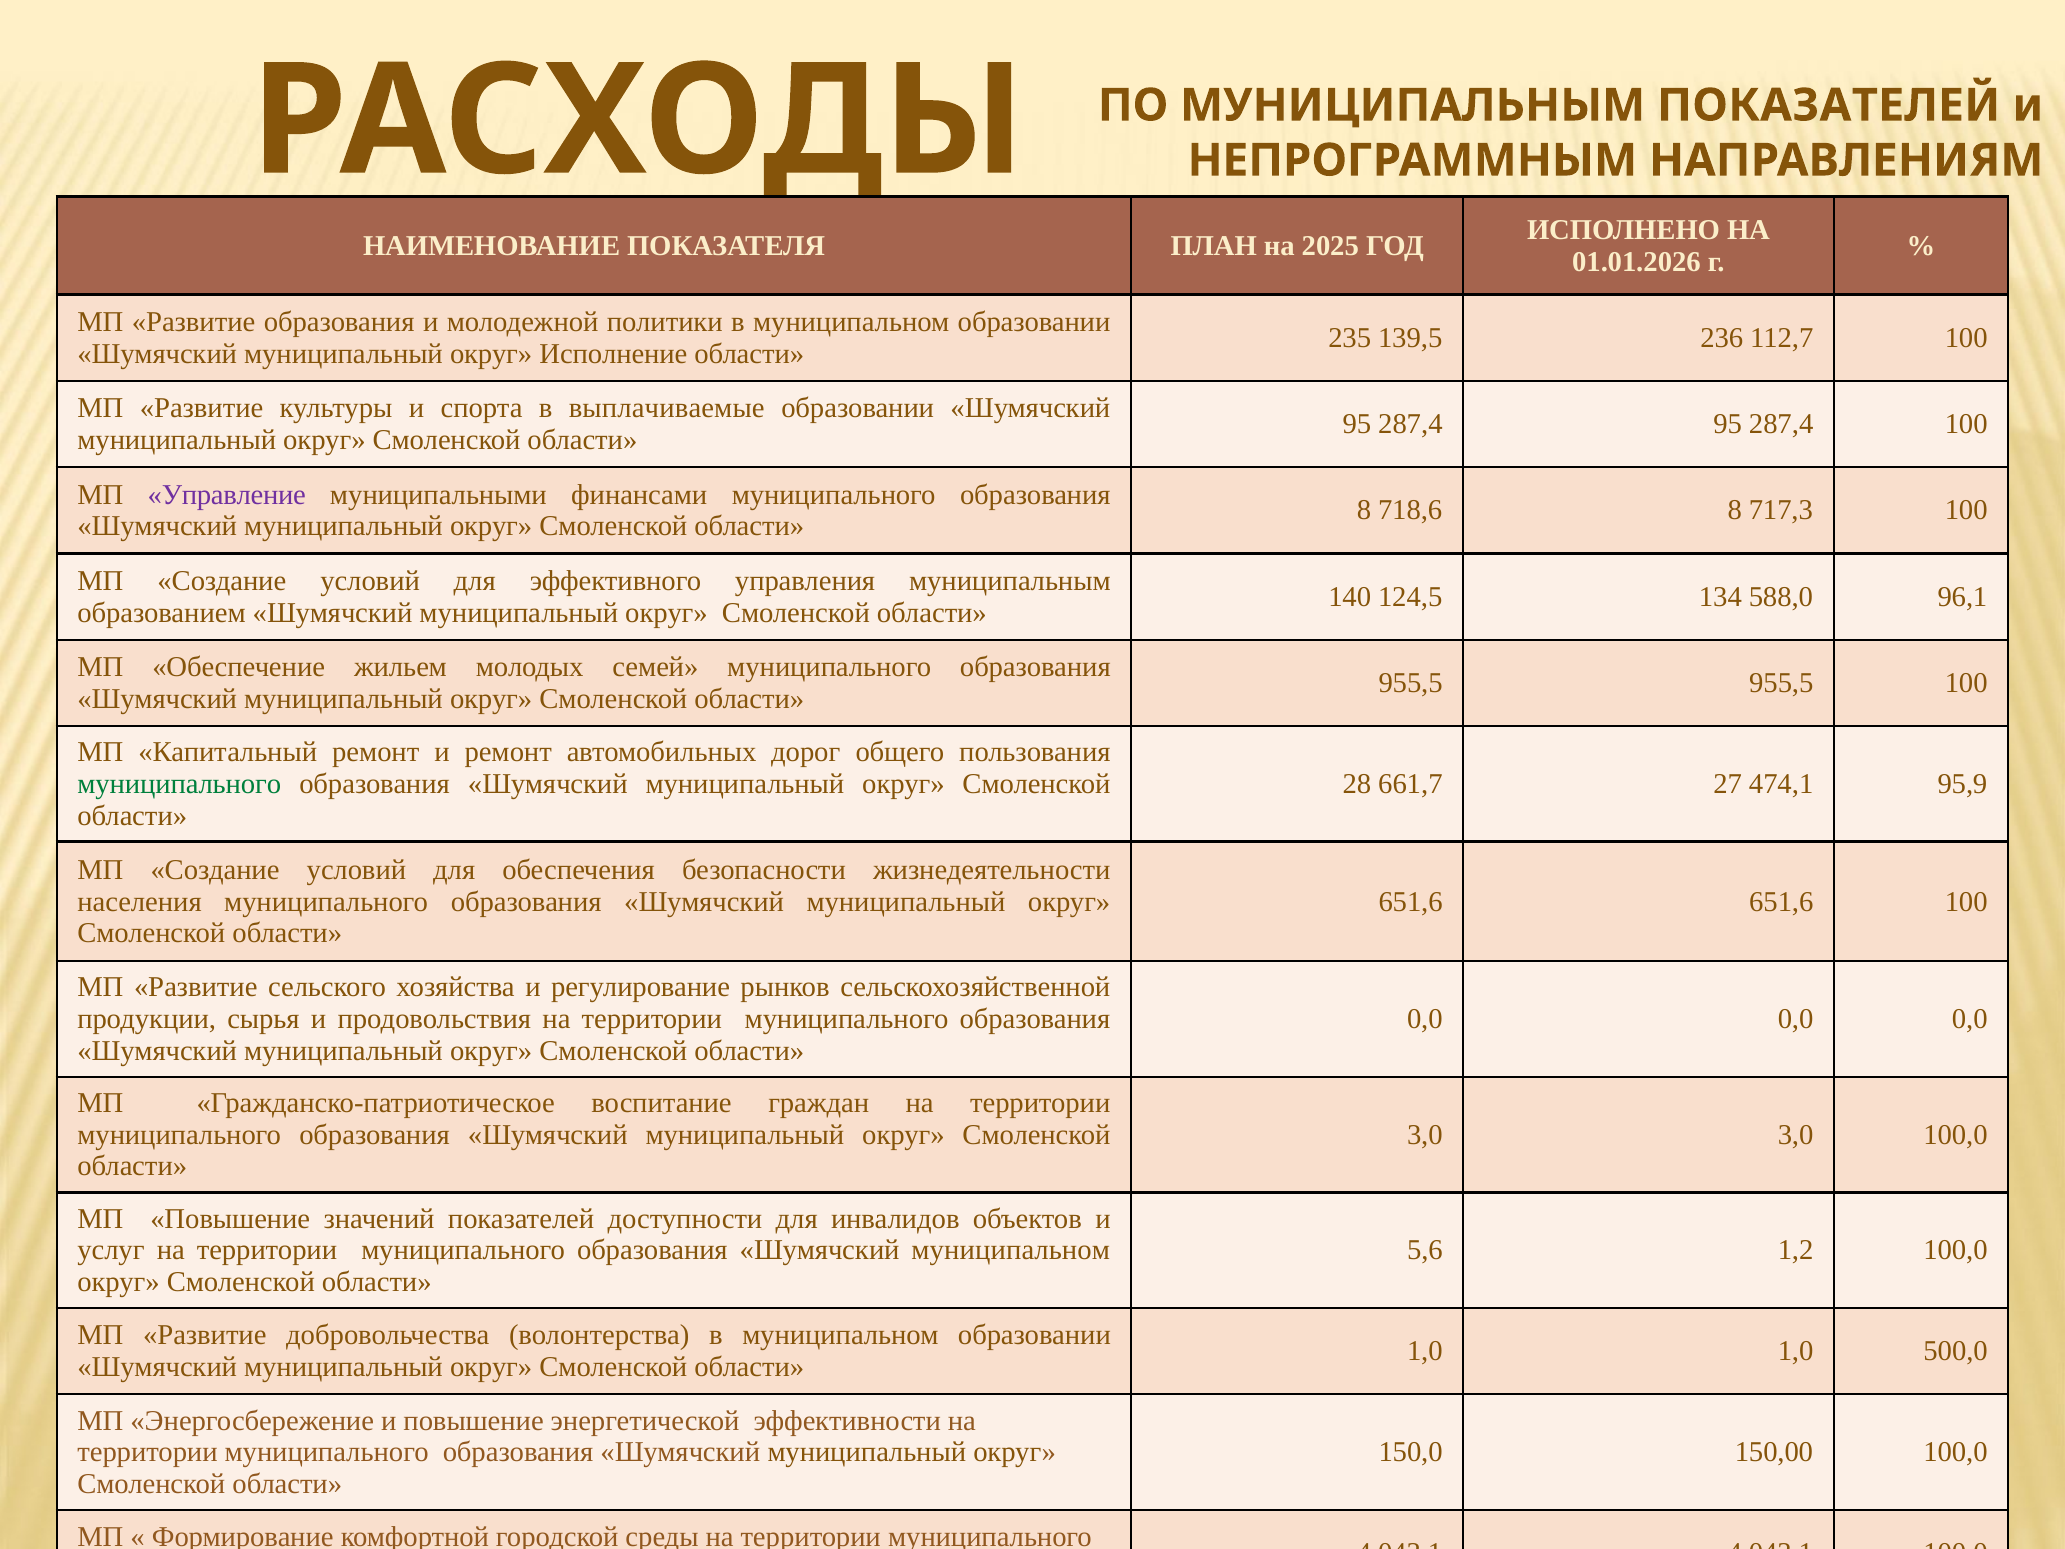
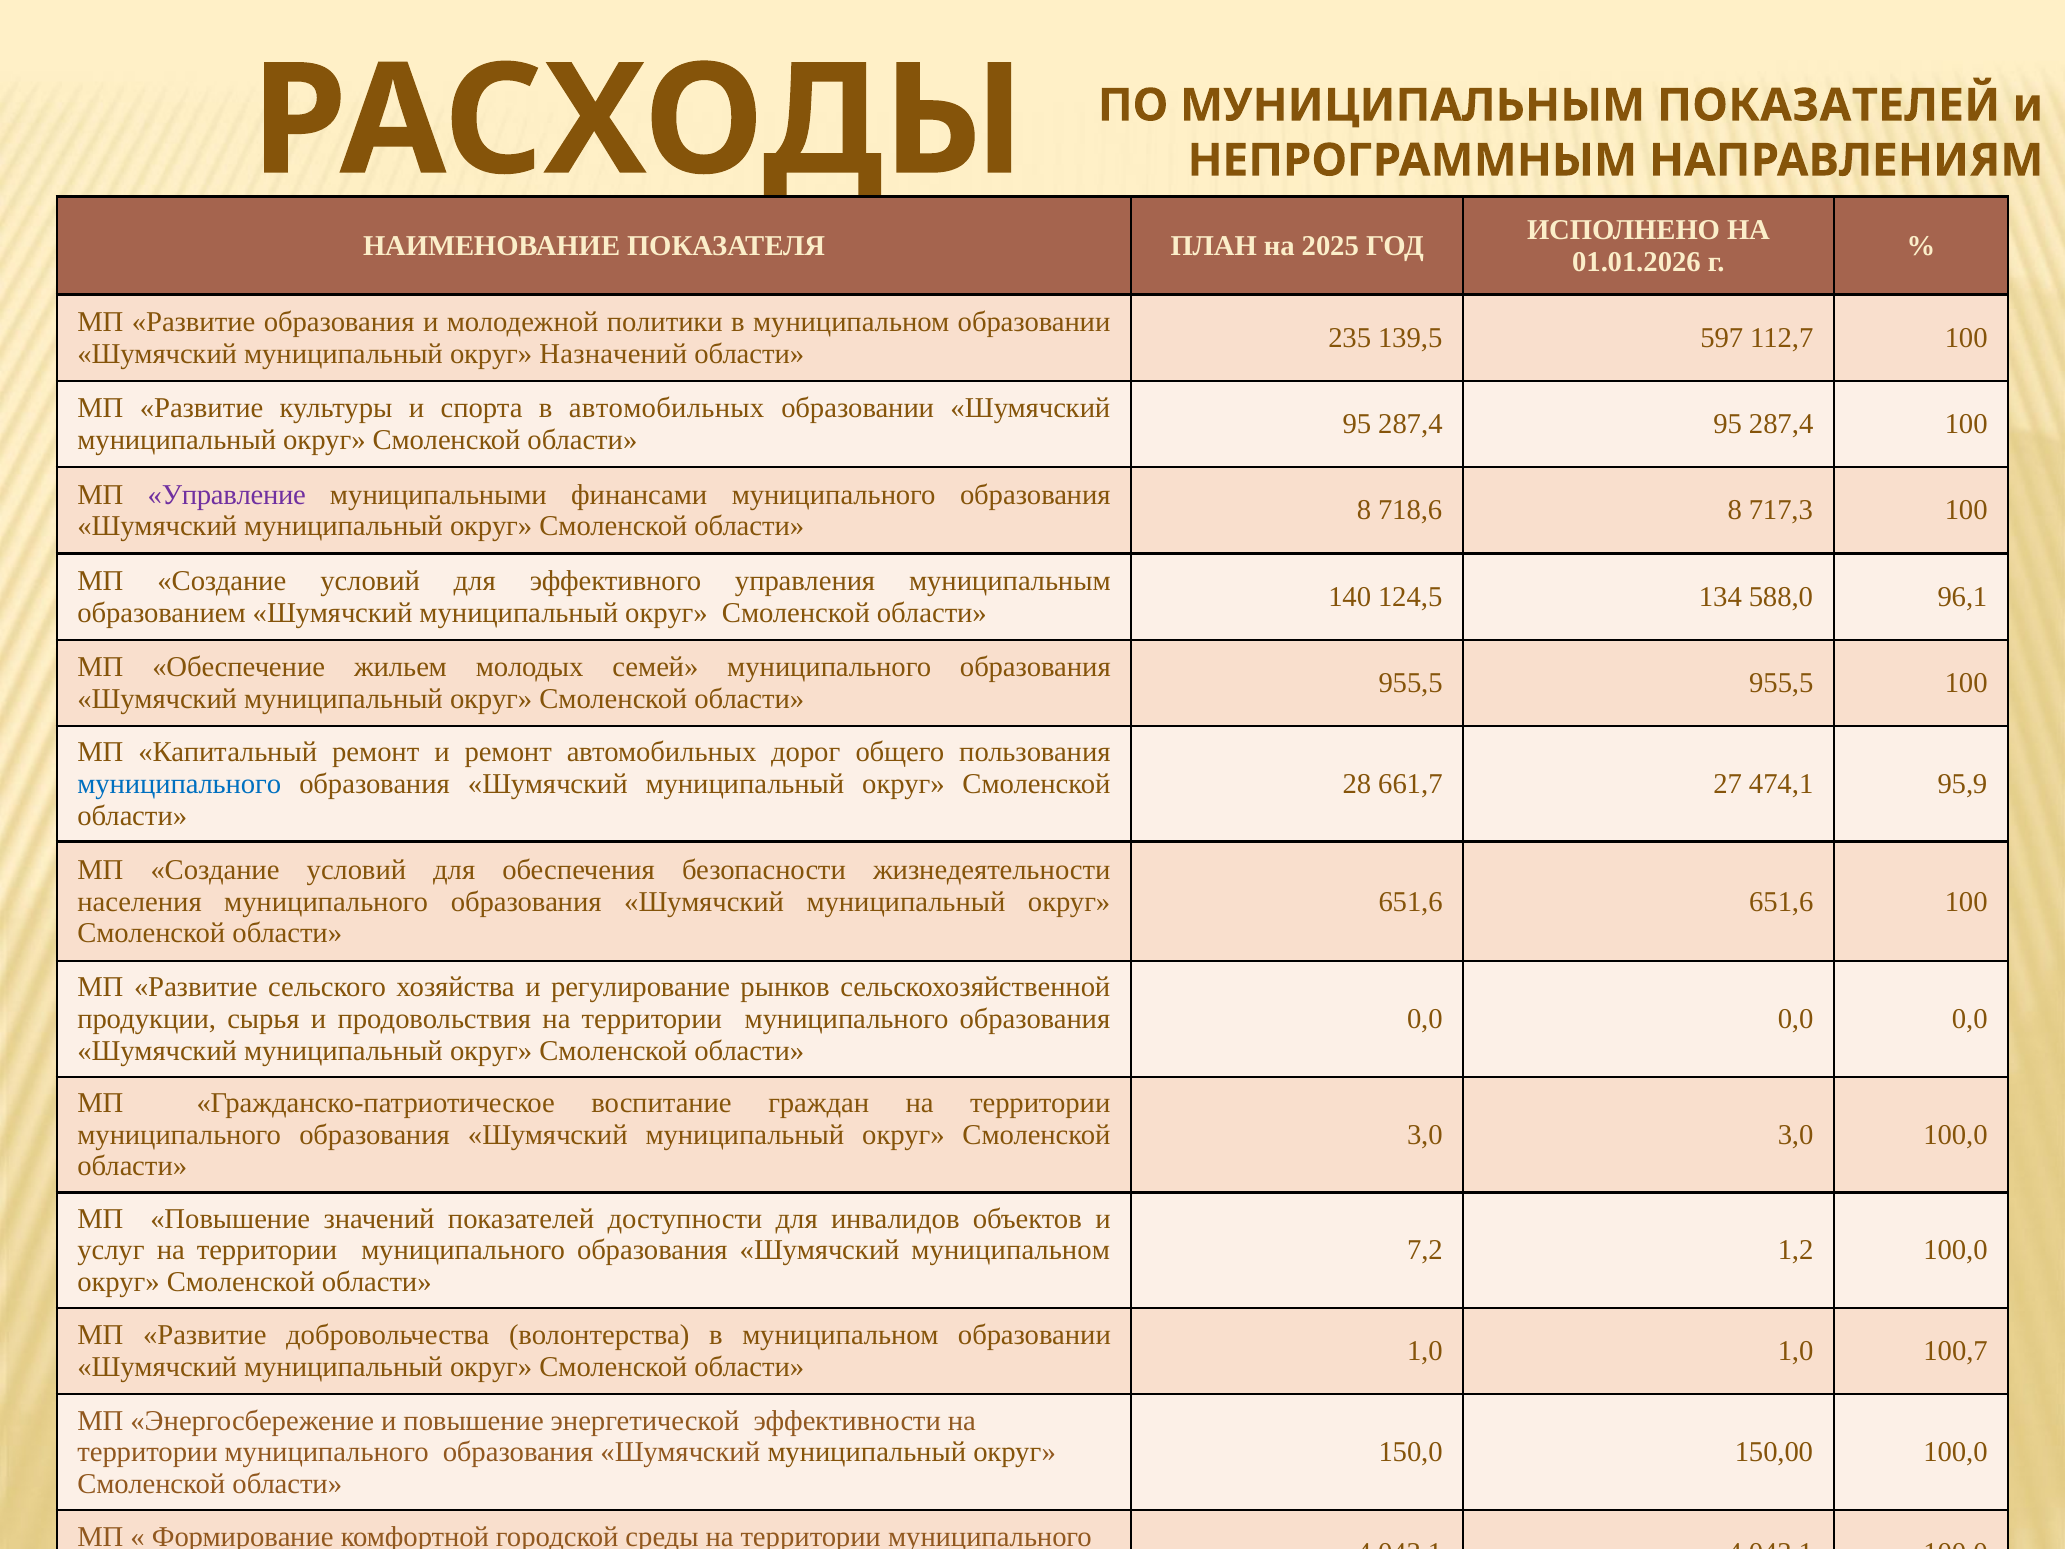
236: 236 -> 597 (1722, 338)
Исполнение: Исполнение -> Назначений (613, 354)
в выплачиваемые: выплачиваемые -> автомобильных (667, 408)
муниципального colour: green -> blue (179, 784)
5,6: 5,6 -> 7,2 (1425, 1250)
500,0: 500,0 -> 100,7 (1956, 1351)
